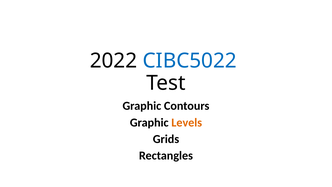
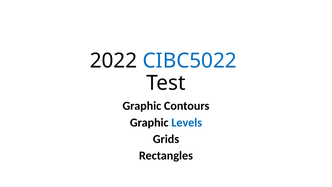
Levels colour: orange -> blue (187, 122)
